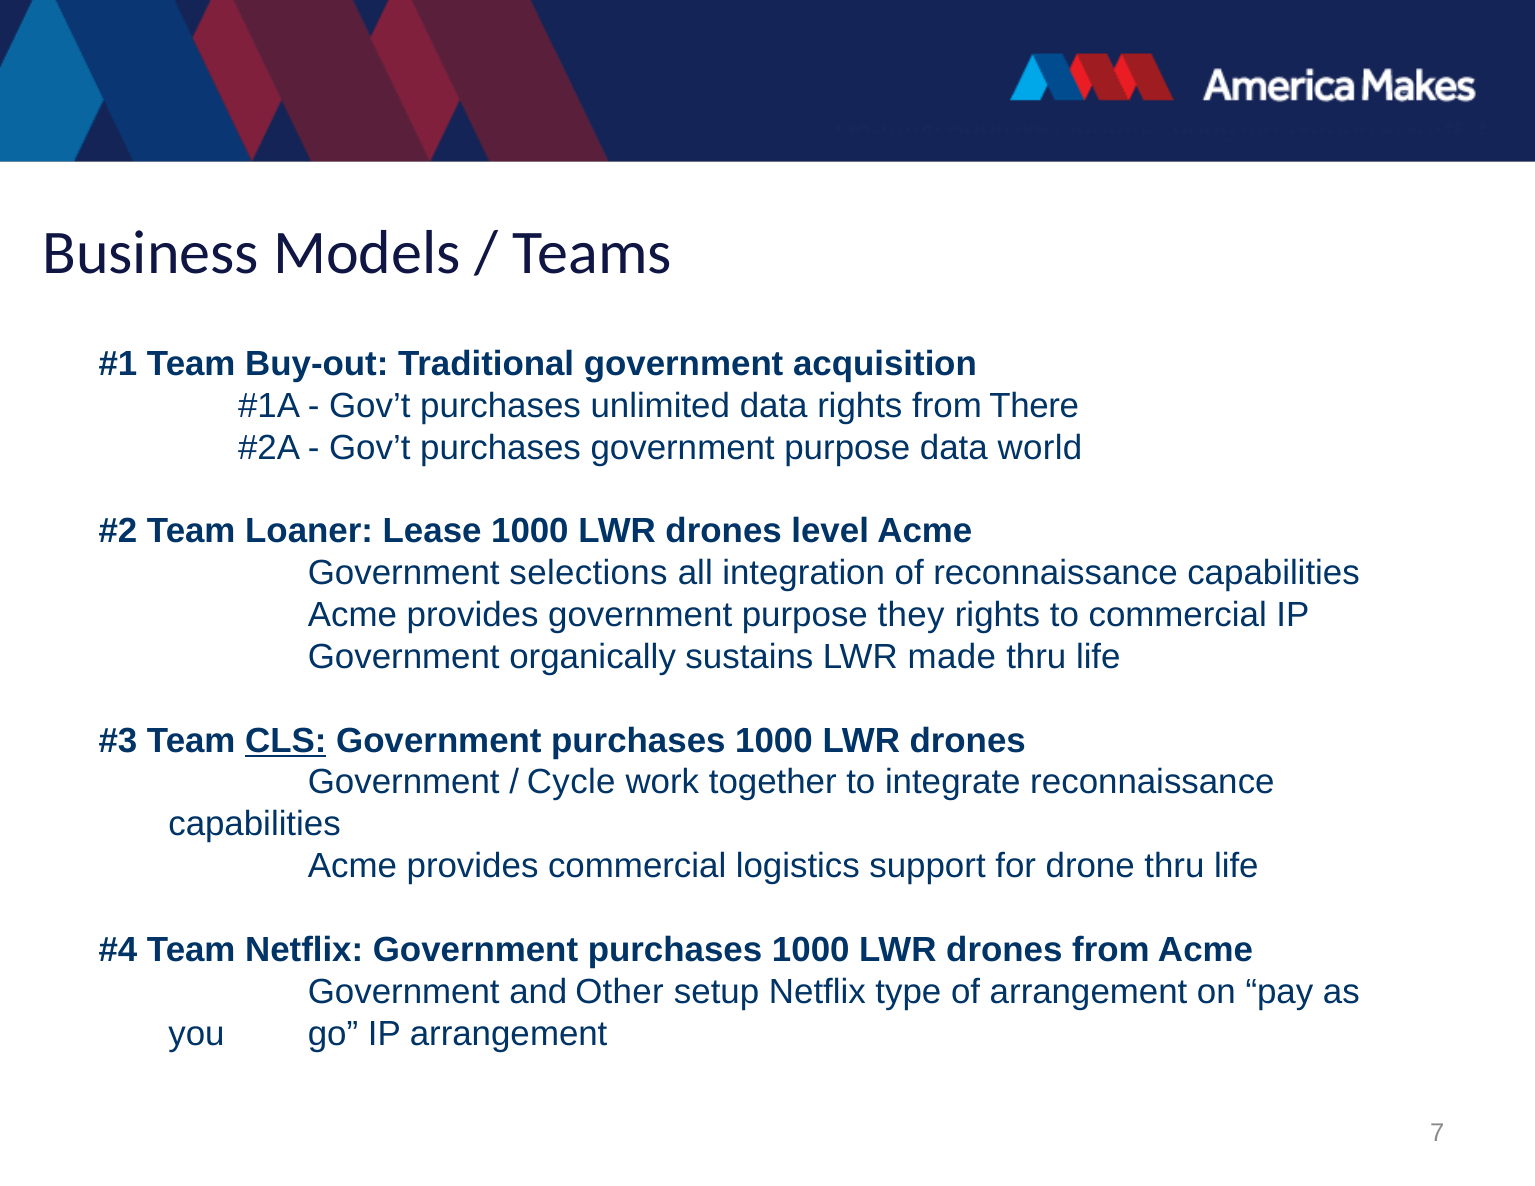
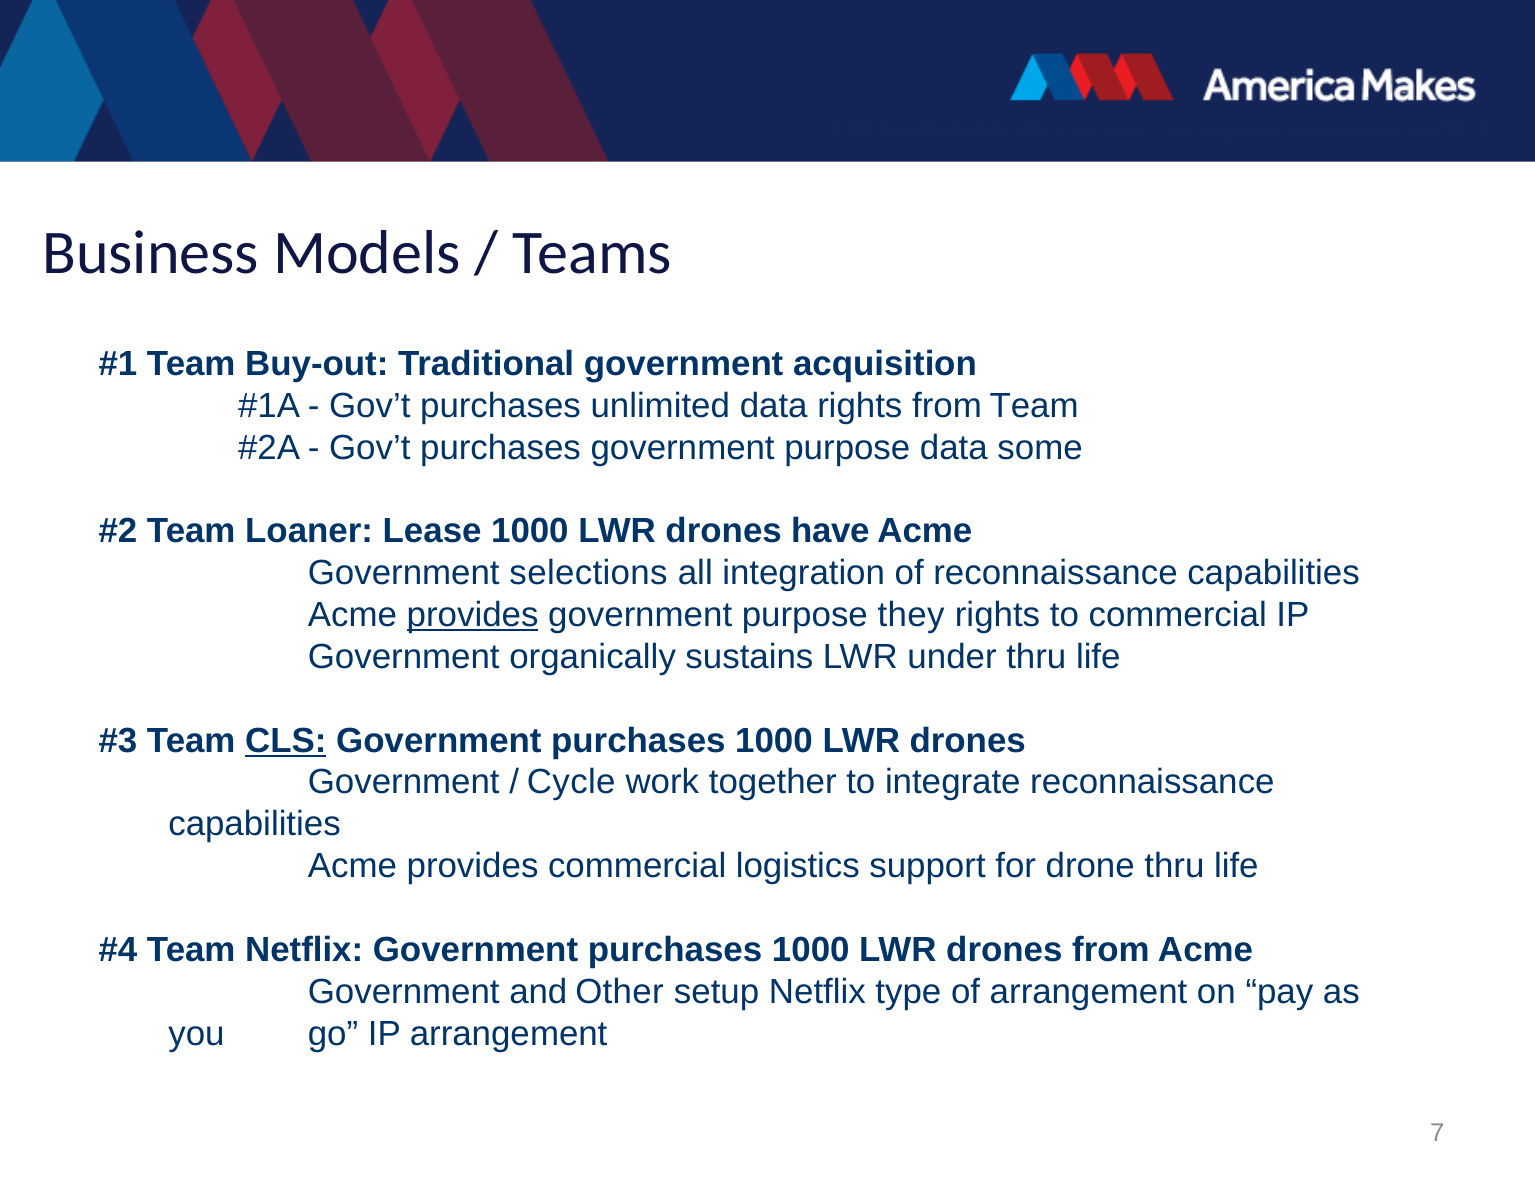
from There: There -> Team (1034, 406)
world: world -> some (1040, 448)
level: level -> have (830, 531)
provides underline: none -> present (473, 615)
made: made -> under (952, 657)
